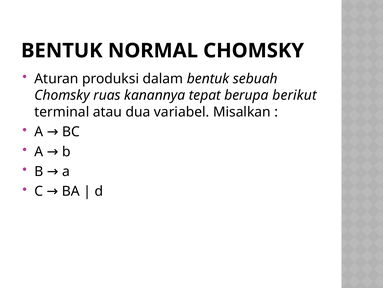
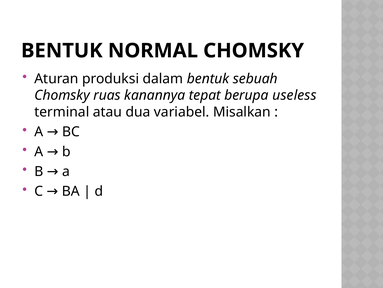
berikut: berikut -> useless (295, 95)
